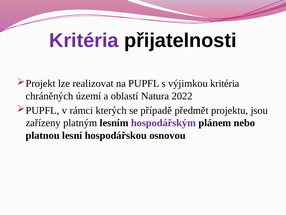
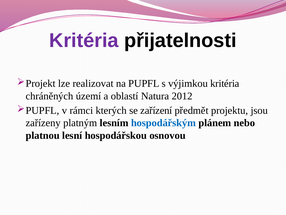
2022: 2022 -> 2012 (182, 96)
případě: případě -> zařízení (156, 110)
hospodářským colour: purple -> blue (163, 123)
